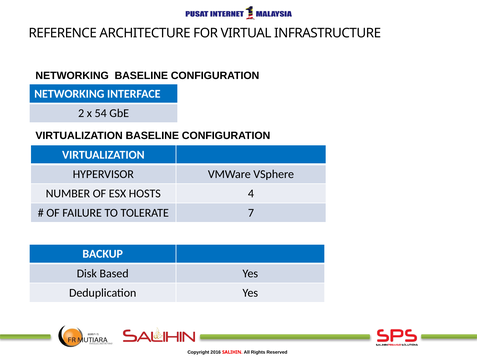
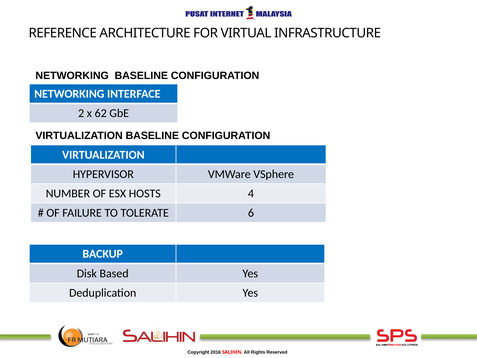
54: 54 -> 62 (101, 113)
7: 7 -> 6 (251, 213)
